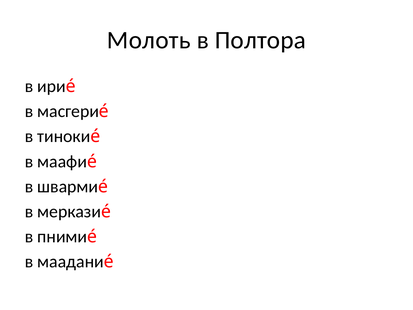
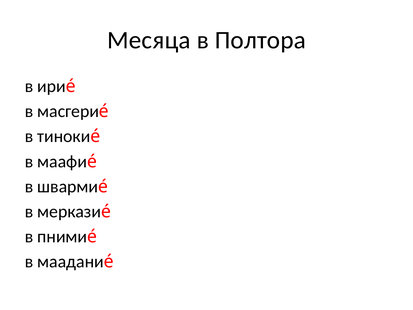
Молоть: Молоть -> Месяца (149, 40)
